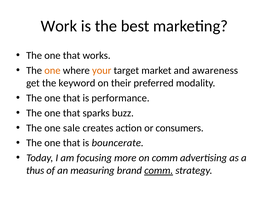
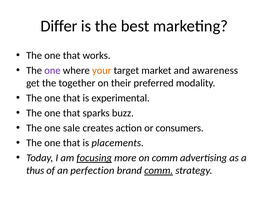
Work: Work -> Differ (59, 26)
one colour: orange -> purple (52, 70)
keyword: keyword -> together (77, 83)
performance: performance -> experimental (121, 98)
bouncerate: bouncerate -> placements (118, 143)
focusing underline: none -> present (94, 158)
measuring: measuring -> perfection (92, 170)
